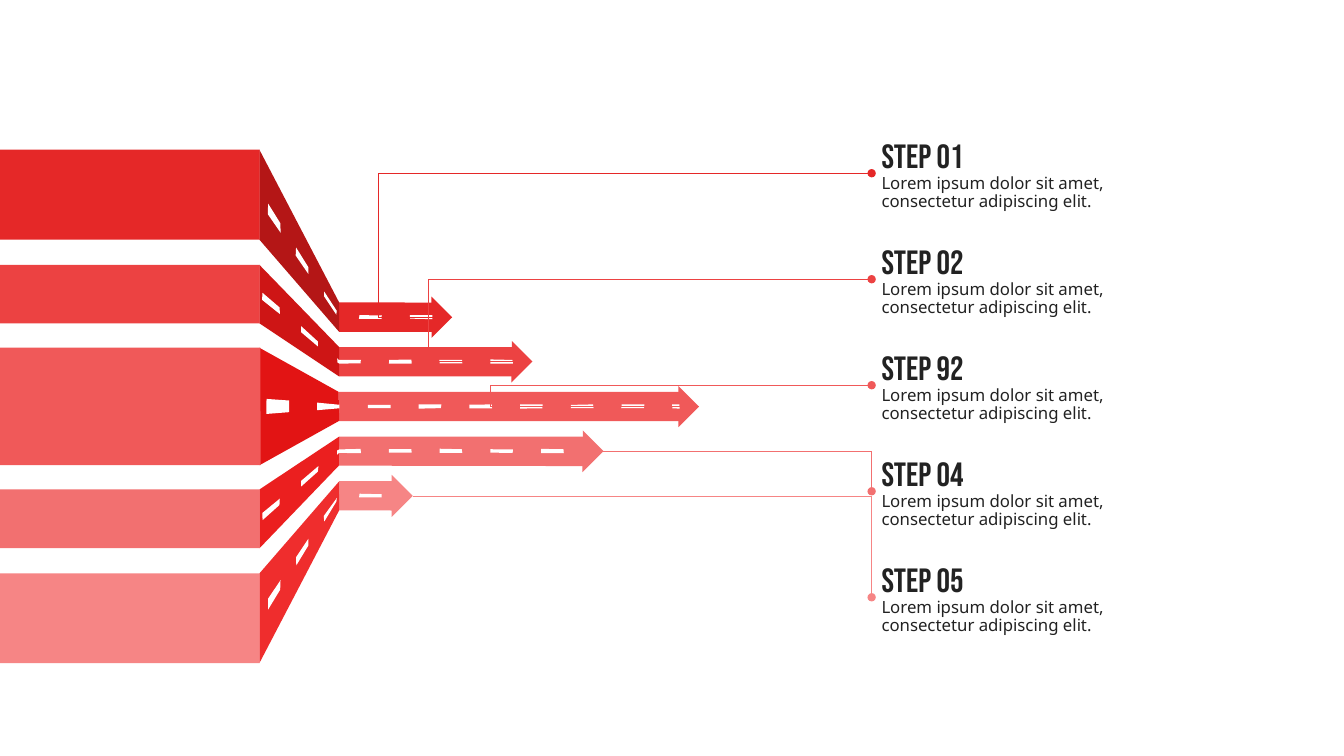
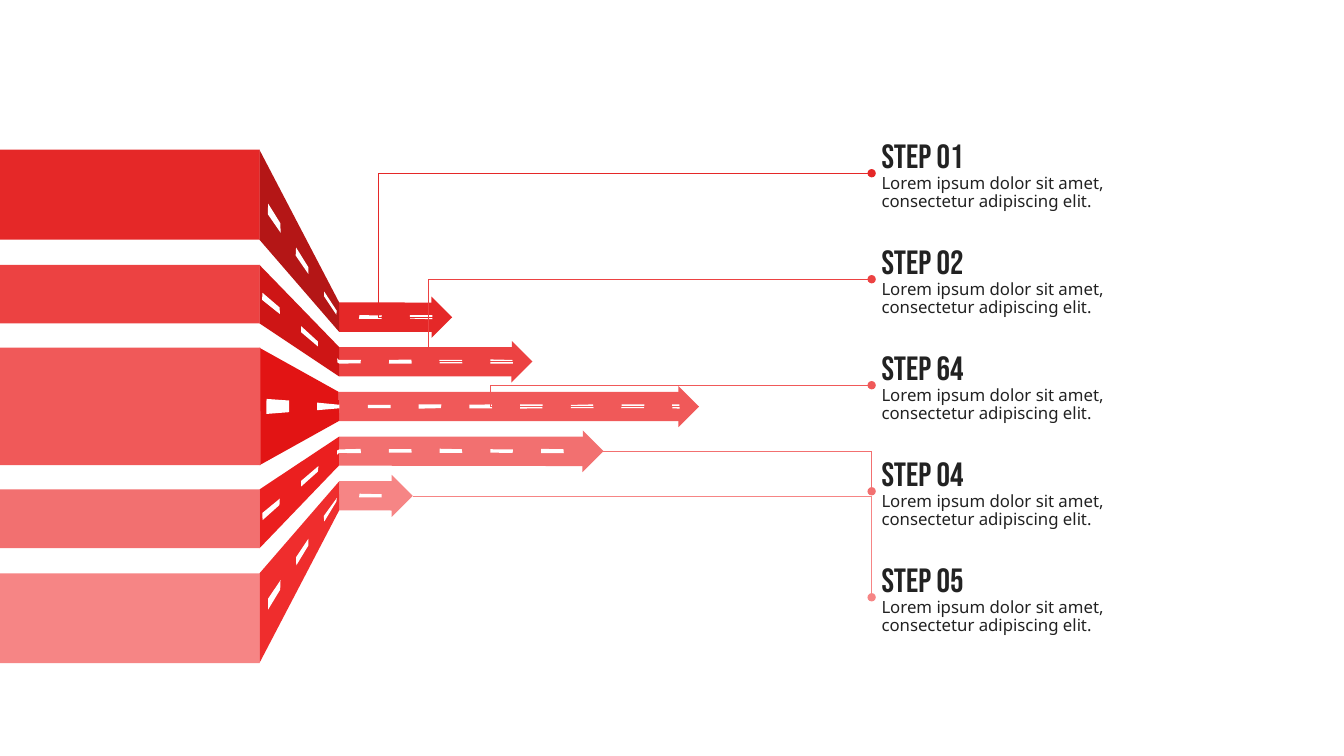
92: 92 -> 64 (950, 369)
